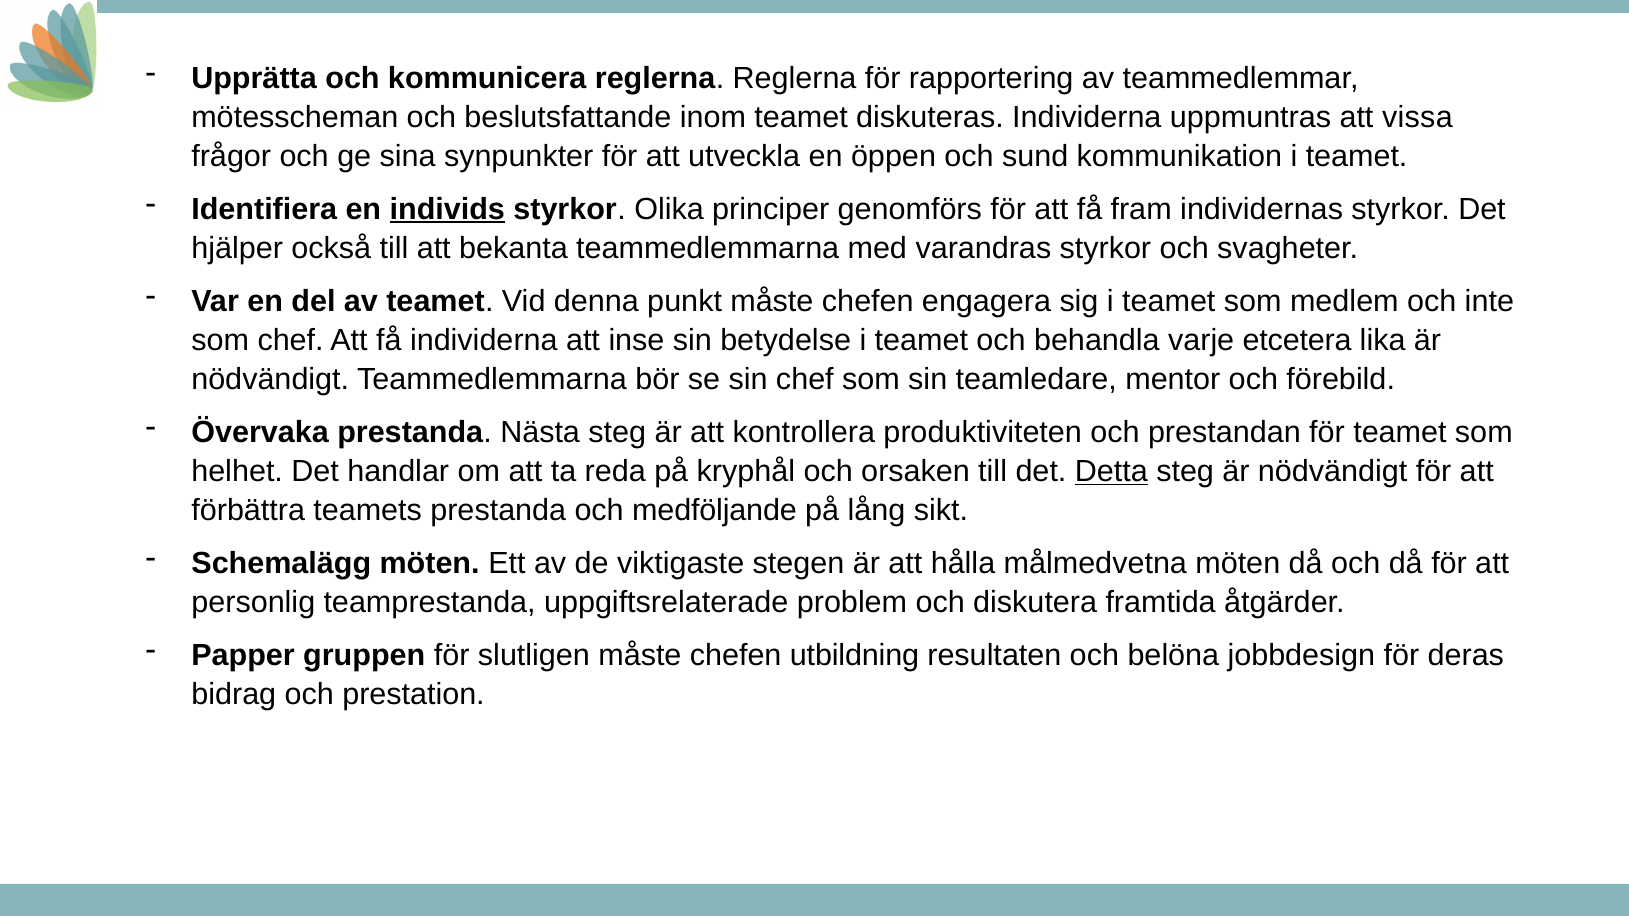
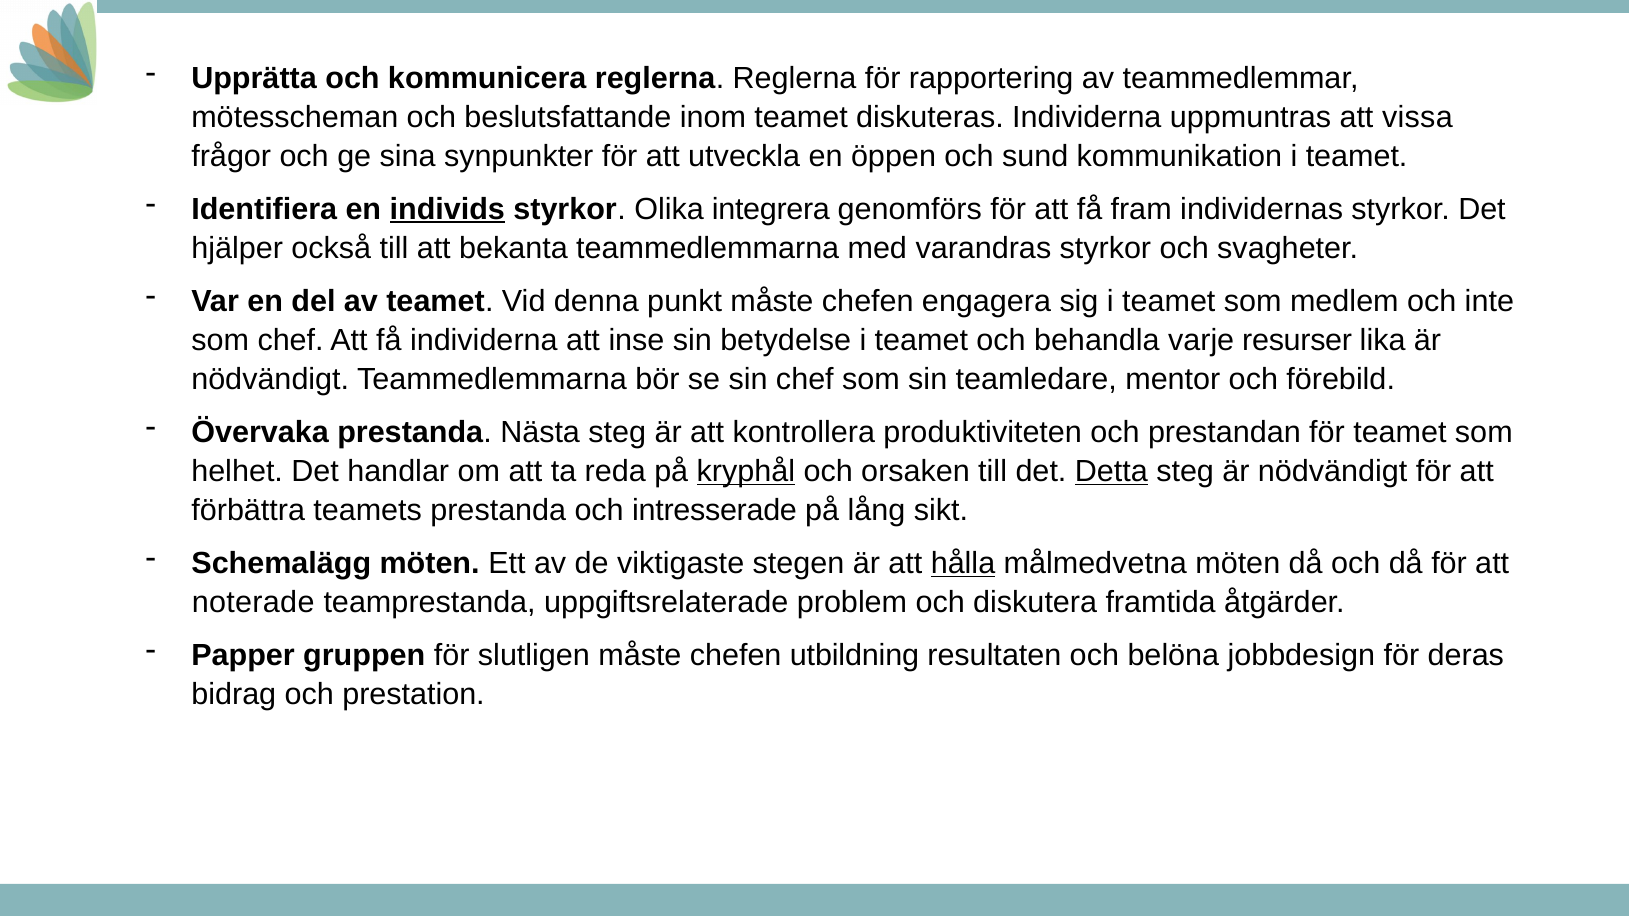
principer: principer -> integrera (771, 209)
etcetera: etcetera -> resurser (1297, 340)
kryphål underline: none -> present (746, 472)
medföljande: medföljande -> intresserade (715, 511)
hålla underline: none -> present (963, 564)
personlig: personlig -> noterade (253, 603)
